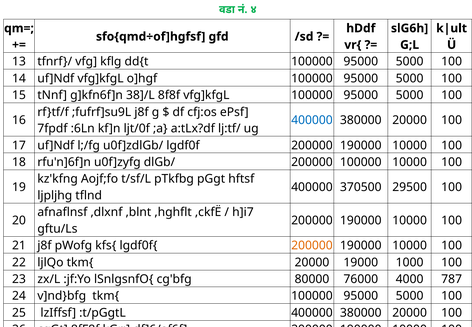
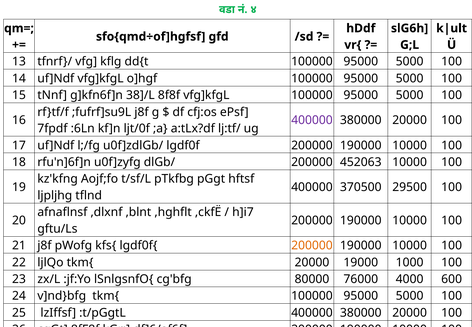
400000 colour: blue -> purple (312, 120)
200000 100000: 100000 -> 452063 (361, 162)
787: 787 -> 600 (452, 279)
